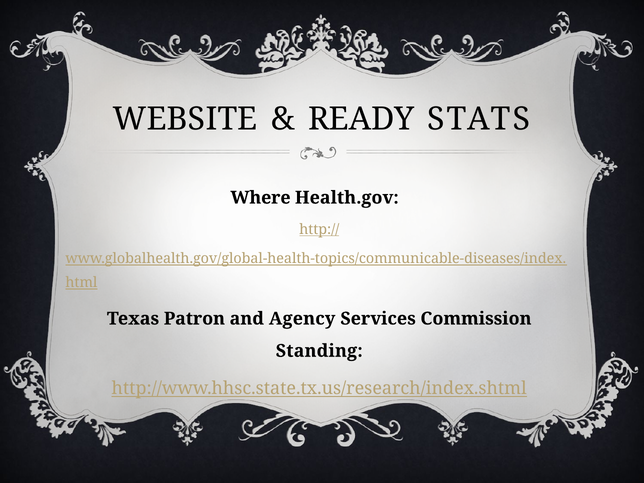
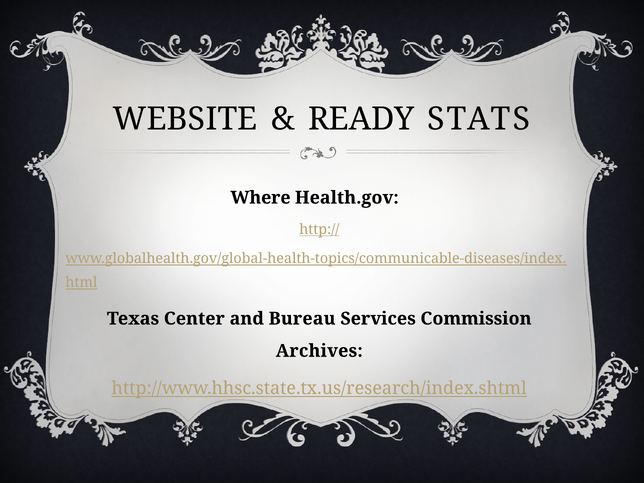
Patron: Patron -> Center (194, 319)
Agency: Agency -> Bureau (302, 319)
Standing: Standing -> Archives (319, 351)
